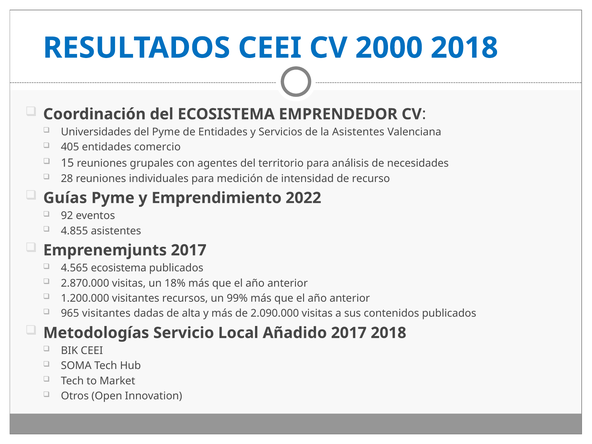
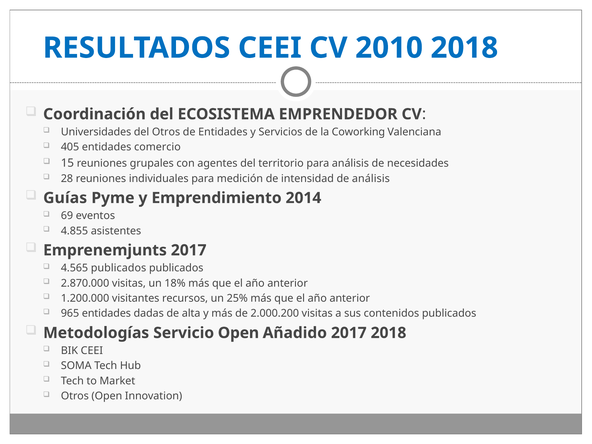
2000: 2000 -> 2010 (389, 48)
del Pyme: Pyme -> Otros (166, 132)
la Asistentes: Asistentes -> Coworking (358, 132)
de recurso: recurso -> análisis (371, 178)
2022: 2022 -> 2014 (303, 198)
92: 92 -> 69 (67, 216)
4.565 ecosistema: ecosistema -> publicados (119, 268)
99%: 99% -> 25% (237, 298)
965 visitantes: visitantes -> entidades (106, 313)
2.090.000: 2.090.000 -> 2.000.200 (275, 313)
Servicio Local: Local -> Open (238, 333)
